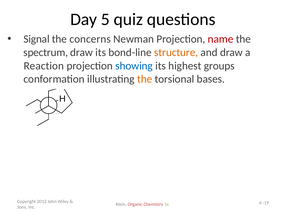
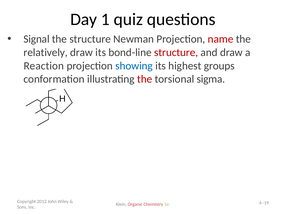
5: 5 -> 1 (105, 19)
the concerns: concerns -> structure (90, 39)
spectrum: spectrum -> relatively (46, 53)
structure colour: orange -> red (176, 53)
the colour: orange -> red (145, 79)
bases: bases -> sigma (211, 79)
